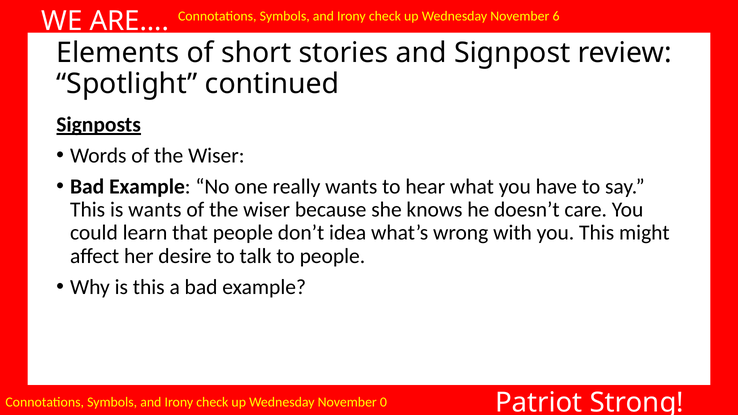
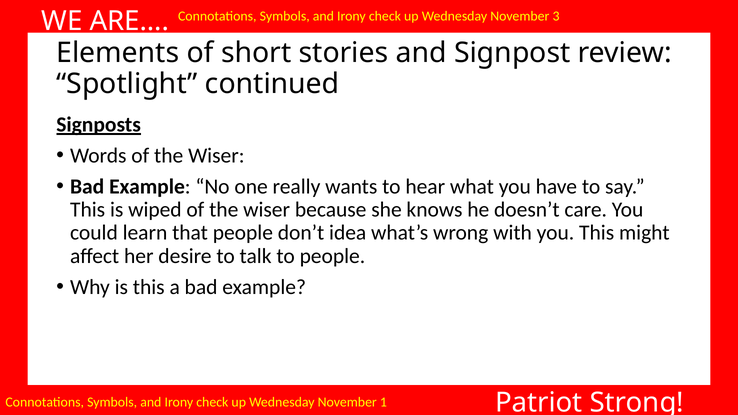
6: 6 -> 3 (556, 16)
is wants: wants -> wiped (155, 210)
0: 0 -> 1 (383, 402)
